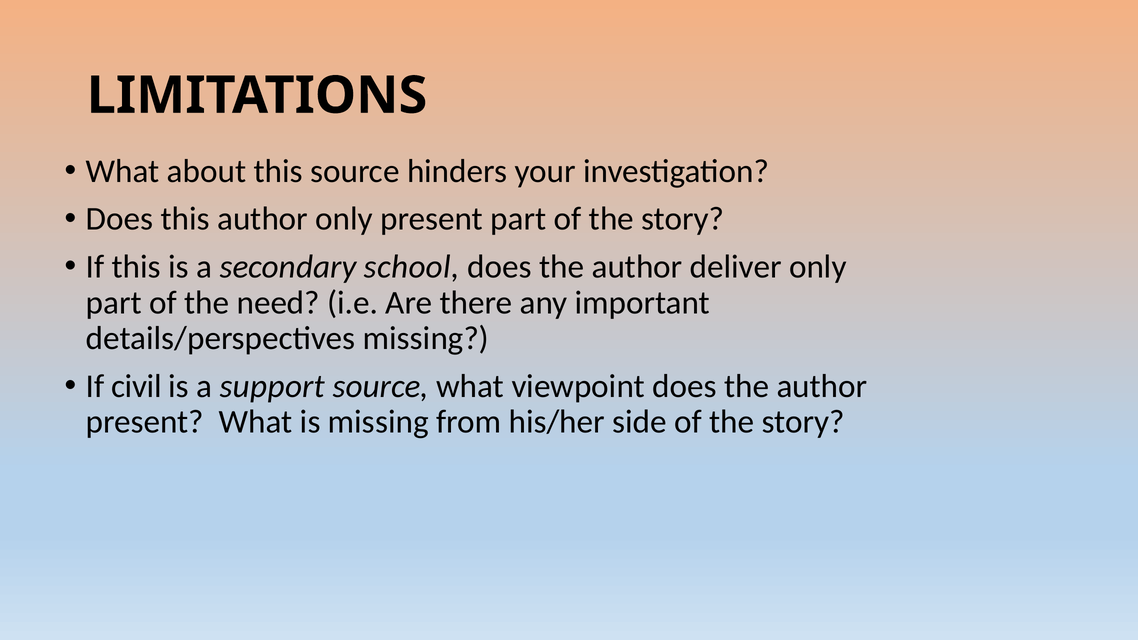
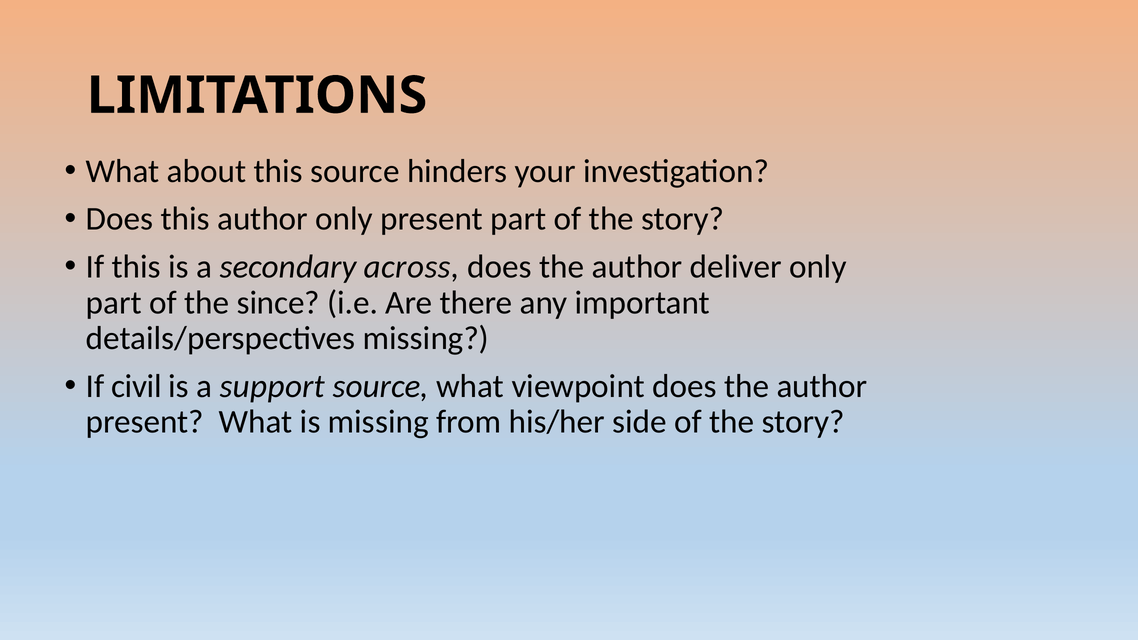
school: school -> across (412, 267)
need: need -> since (278, 303)
